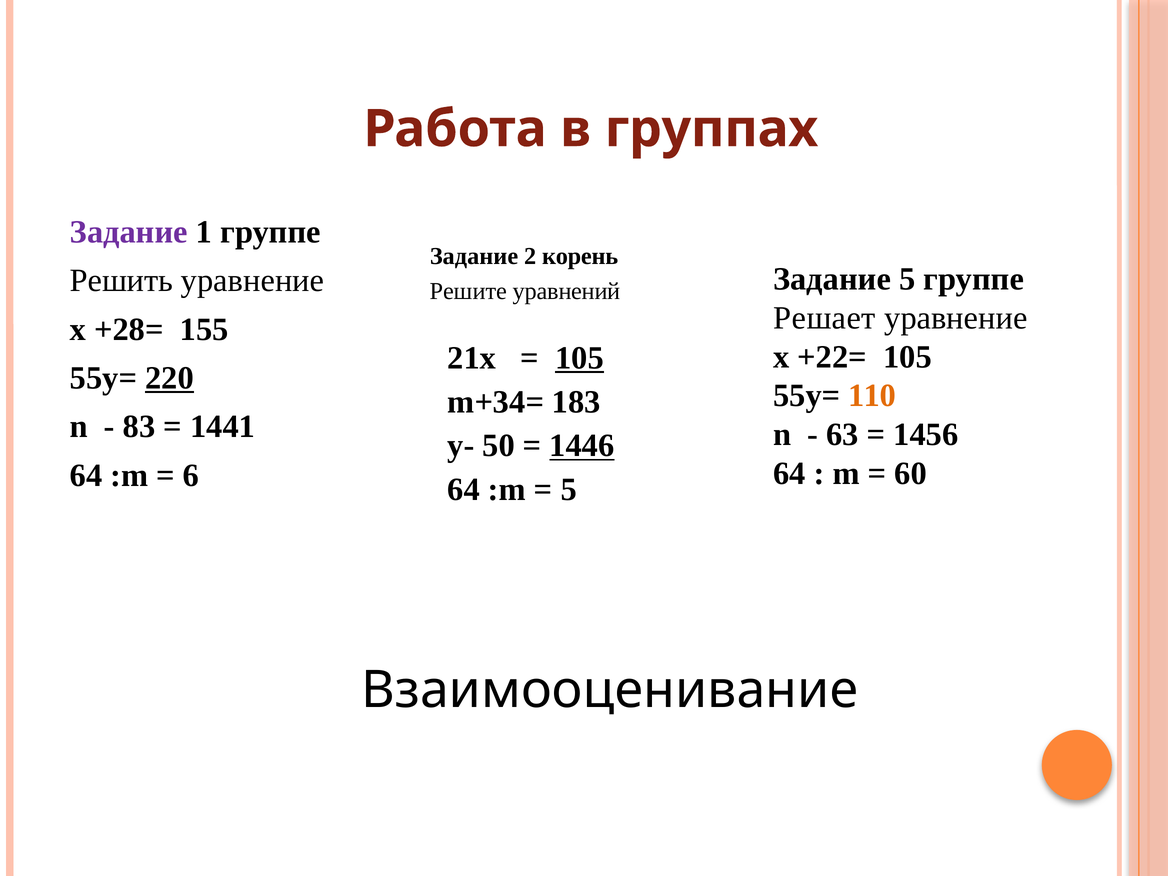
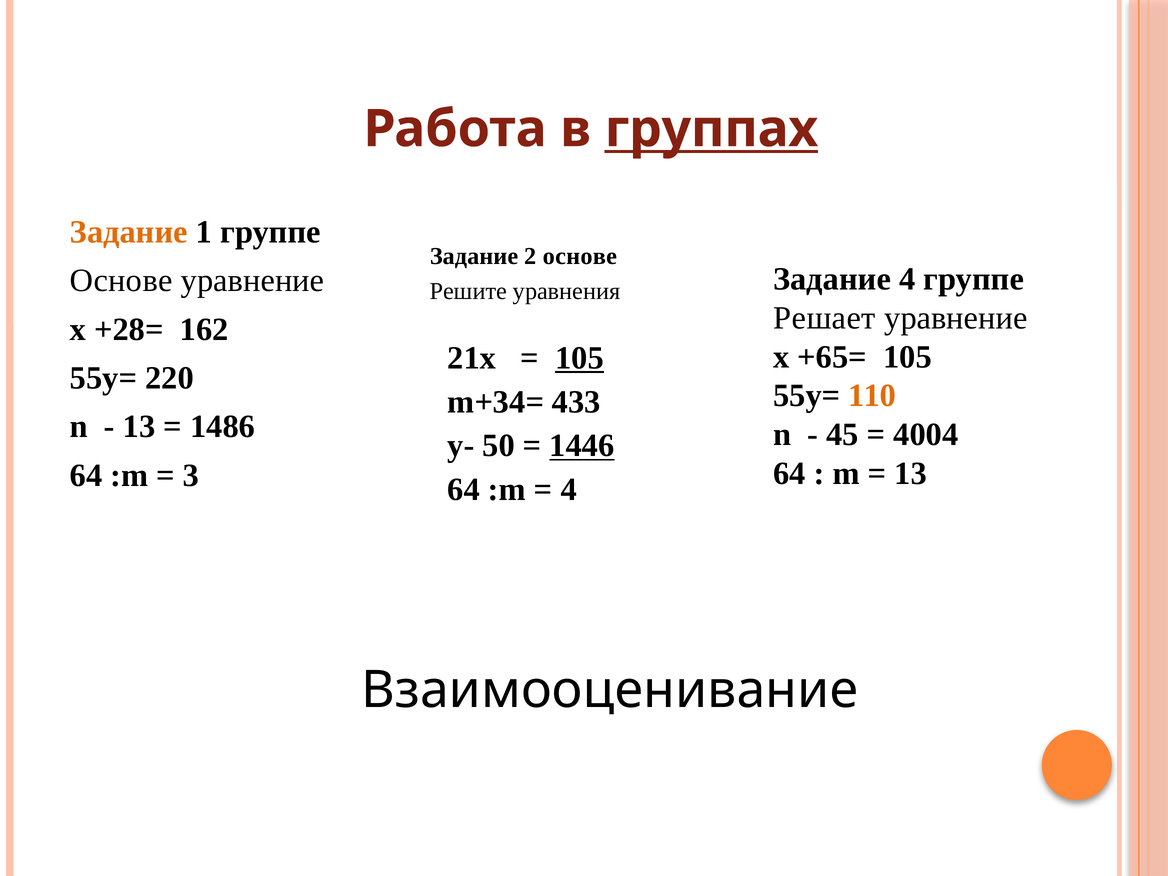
группах underline: none -> present (711, 129)
Задание colour: purple -> orange (129, 232)
2 корень: корень -> основе (580, 256)
Задание 5: 5 -> 4 (907, 279)
Решить: Решить -> Основе (121, 281)
уравнений: уравнений -> уравнения (567, 291)
155: 155 -> 162 (204, 329)
+22=: +22= -> +65= (832, 357)
220 underline: present -> none (170, 378)
183: 183 -> 433 (576, 402)
83: 83 -> 13 (139, 427)
1441: 1441 -> 1486 (223, 427)
63: 63 -> 45 (842, 435)
1456: 1456 -> 4004 (926, 435)
60: 60 -> 13 (911, 474)
6: 6 -> 3 (191, 475)
5: 5 -> 4 (569, 490)
